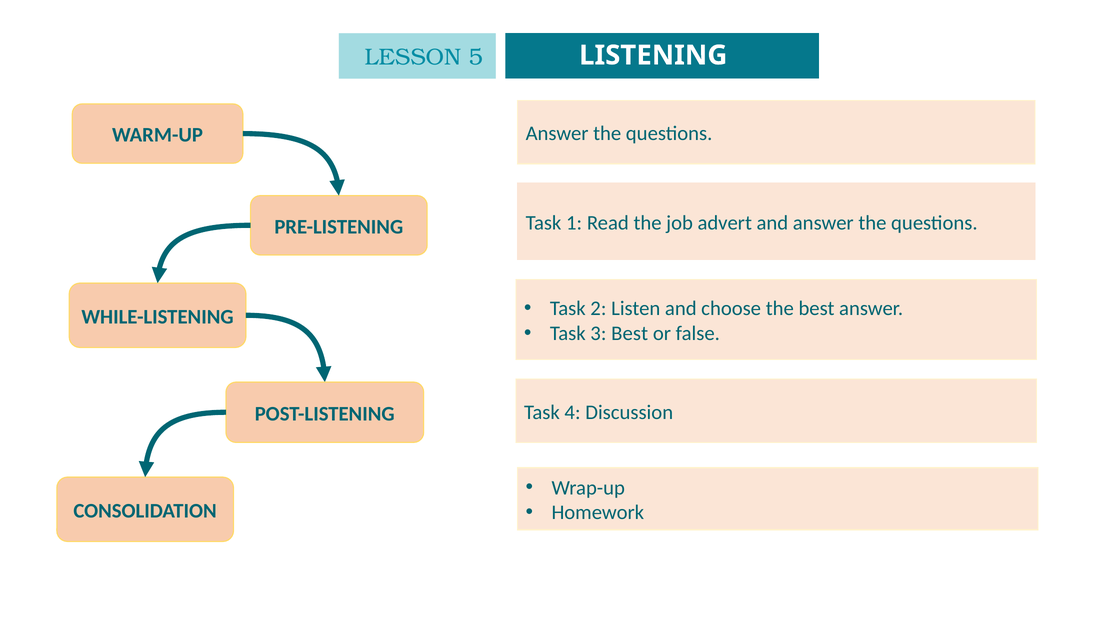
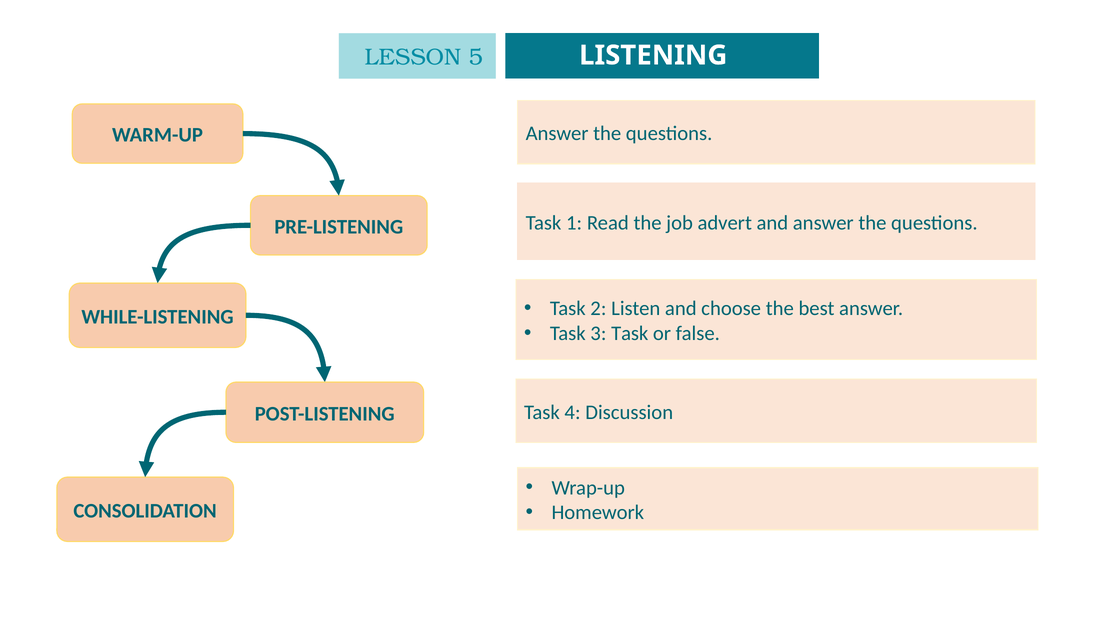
3 Best: Best -> Task (630, 333)
